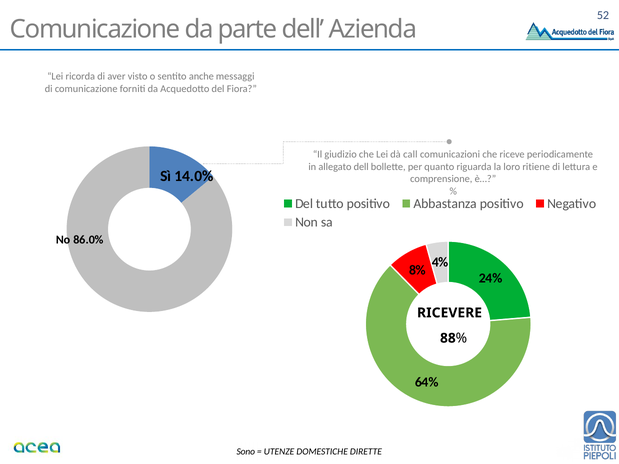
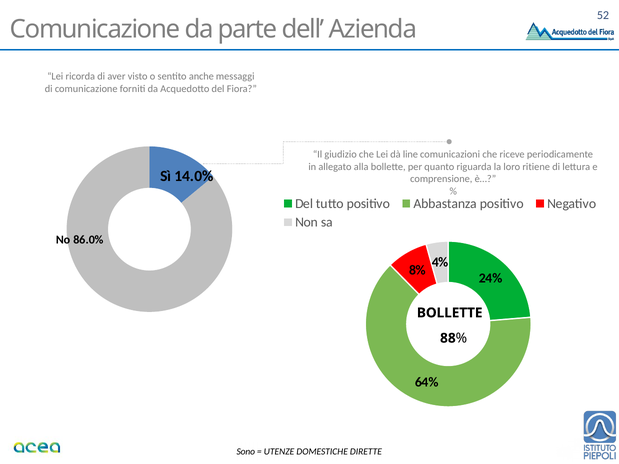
call: call -> line (410, 154)
allegato dell: dell -> alla (361, 167)
RICEVERE: RICEVERE -> BOLLETTE (450, 313)
